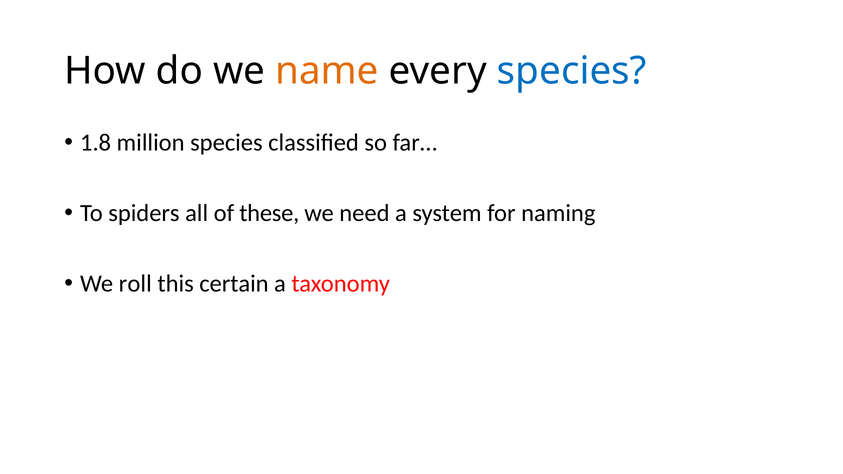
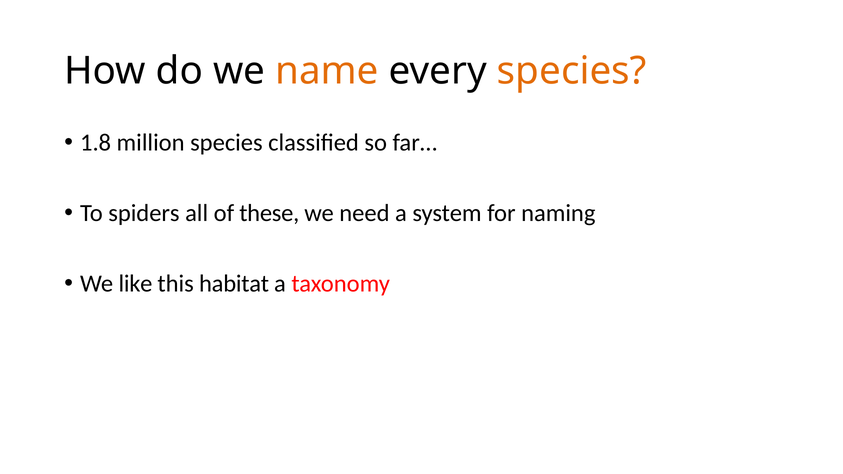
species colour: blue -> orange (572, 71)
roll: roll -> like (135, 284)
certain: certain -> habitat (234, 284)
